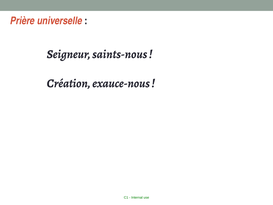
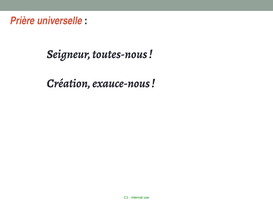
saints-nous: saints-nous -> toutes-nous (120, 54)
